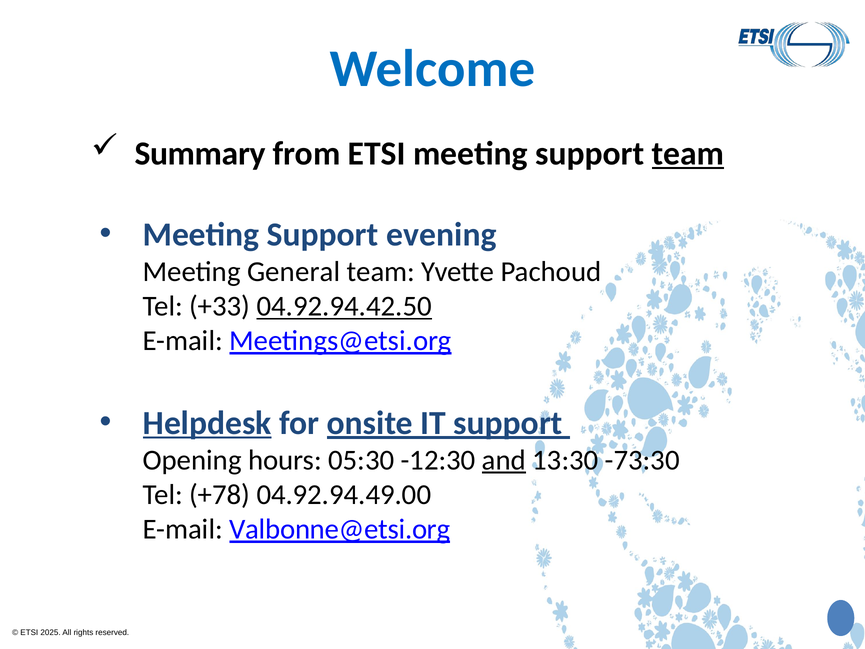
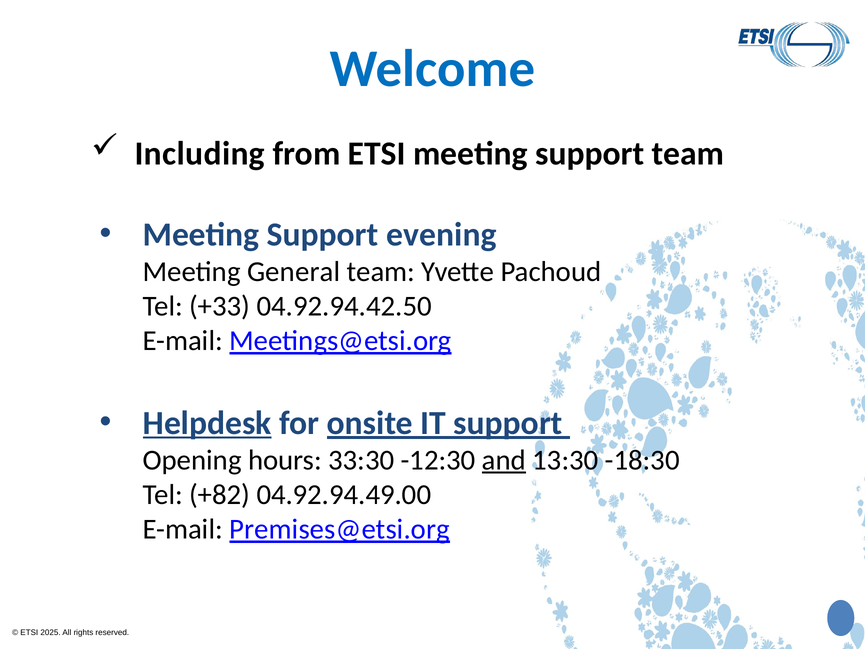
Summary: Summary -> Including (200, 154)
team underline: present -> none (688, 154)
04.92.94.42.50 underline: present -> none (344, 306)
05:30: 05:30 -> 33:30 (361, 460)
-73:30: -73:30 -> -18:30 (642, 460)
+78: +78 -> +82 (220, 495)
Valbonne@etsi.org: Valbonne@etsi.org -> Premises@etsi.org (340, 529)
